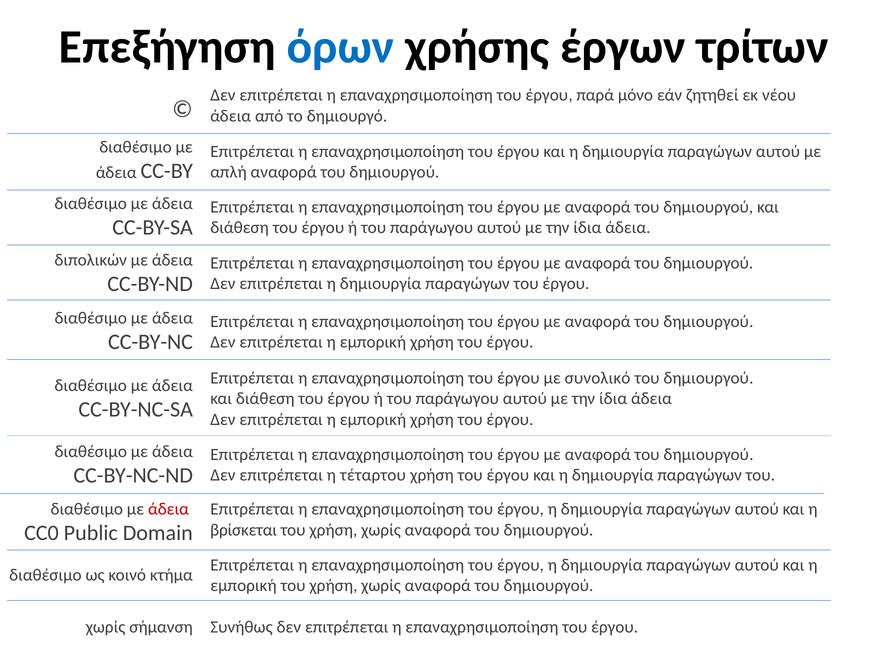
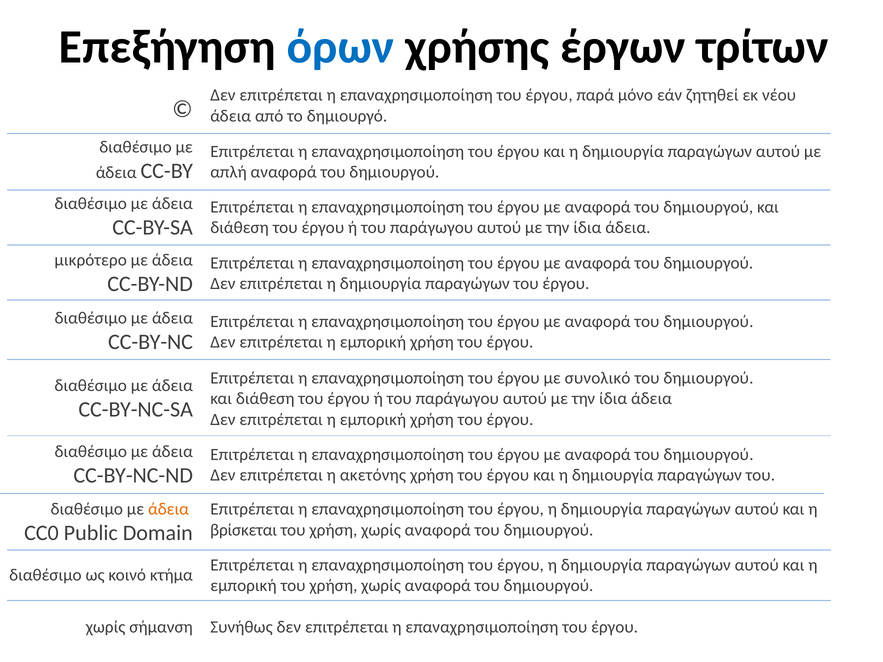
διπολικών: διπολικών -> μικρότερο (91, 260)
τέταρτου: τέταρτου -> ακετόνης (373, 475)
άδεια colour: red -> orange (169, 509)
